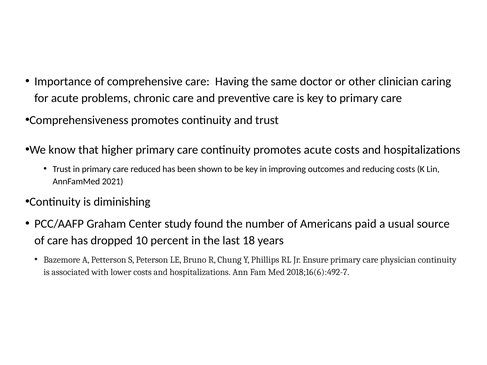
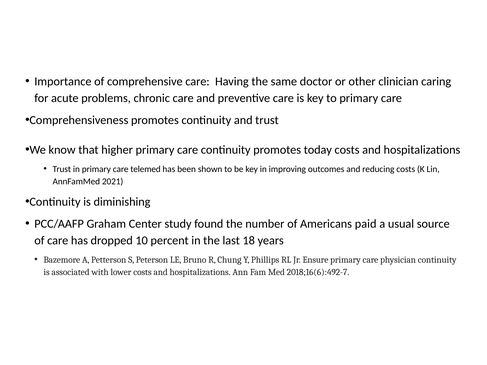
promotes acute: acute -> today (318, 150)
reduced: reduced -> telemed (146, 169)
